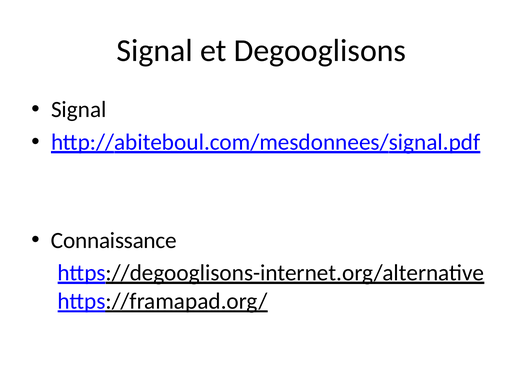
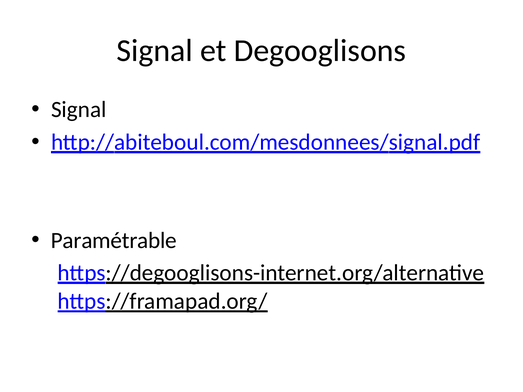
Connaissance: Connaissance -> Paramétrable (114, 241)
